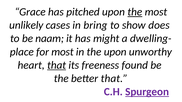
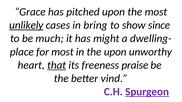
the underline: present -> none (135, 12)
unlikely underline: none -> present (26, 25)
does: does -> since (159, 25)
naam: naam -> much (50, 39)
found: found -> praise (135, 65)
better that: that -> vind (114, 79)
